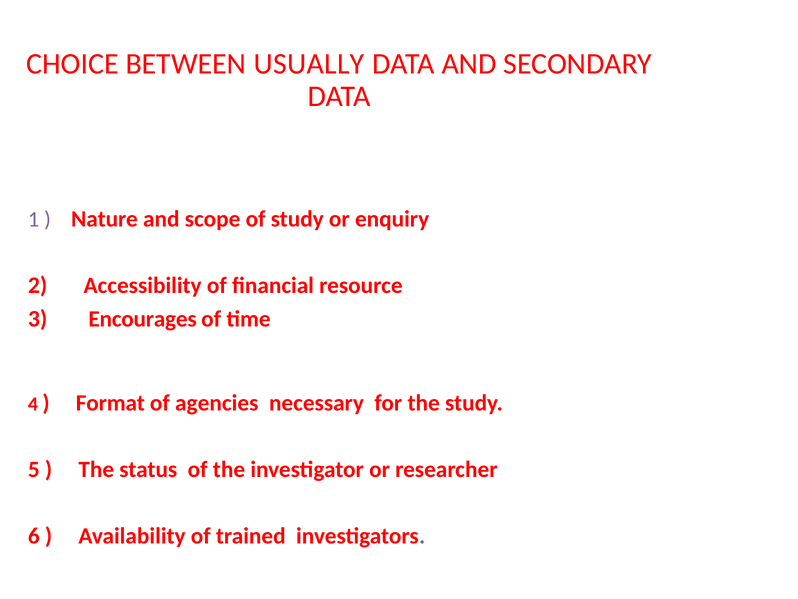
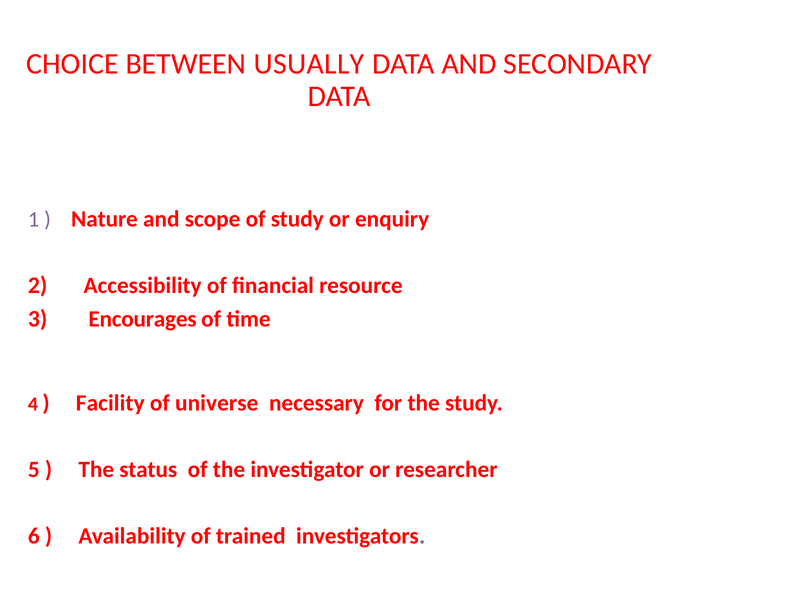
Format: Format -> Facility (110, 403)
agencies: agencies -> universe (217, 403)
